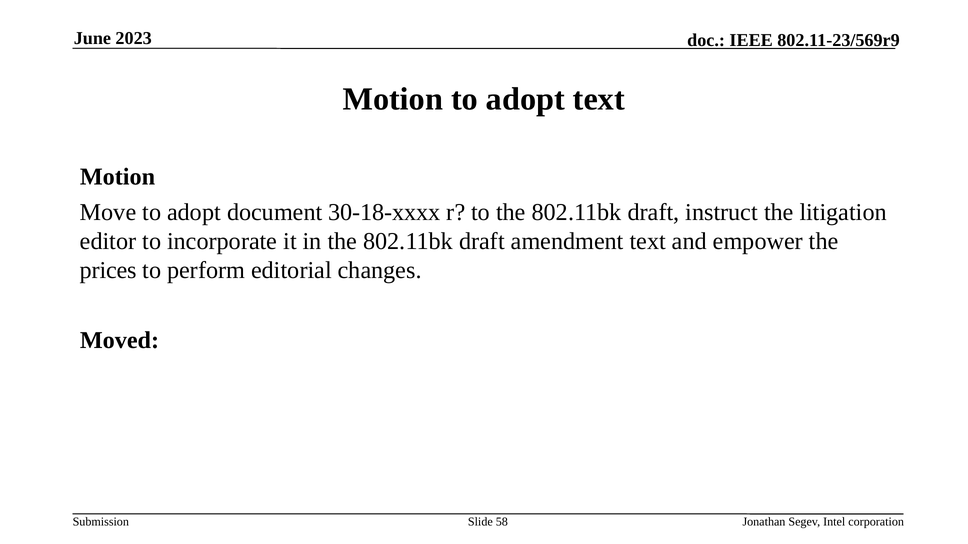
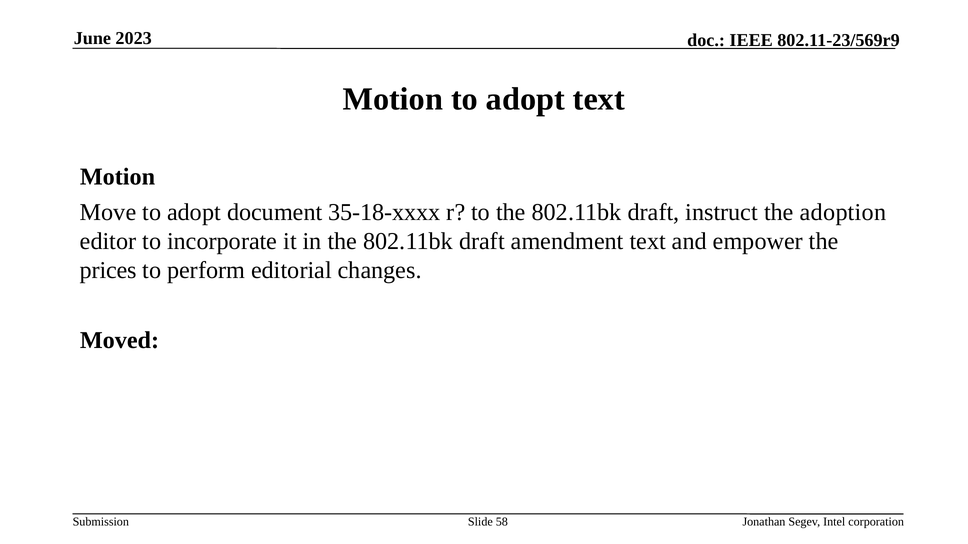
30-18-xxxx: 30-18-xxxx -> 35-18-xxxx (384, 212)
litigation: litigation -> adoption (843, 212)
